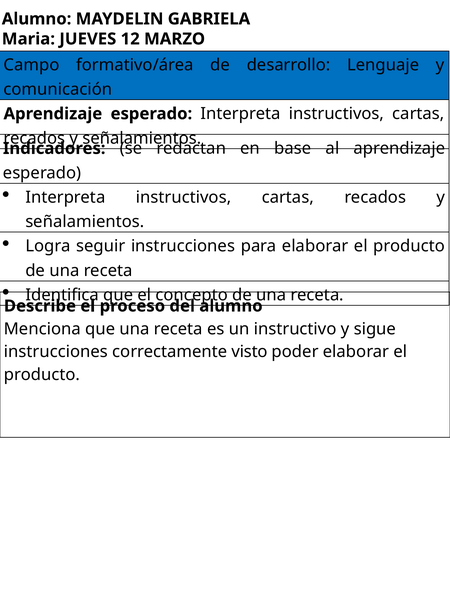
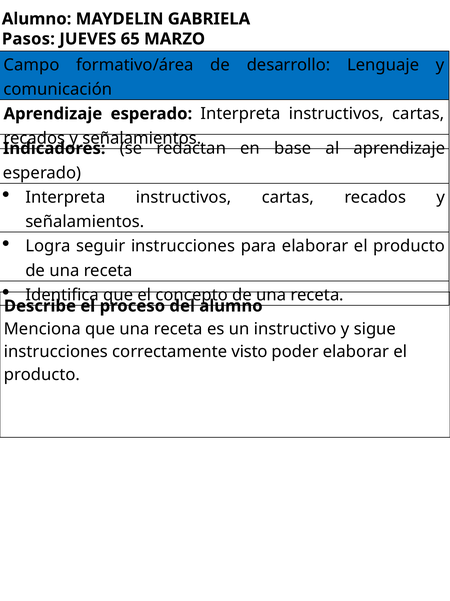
Maria: Maria -> Pasos (28, 39)
12: 12 -> 65 (130, 39)
